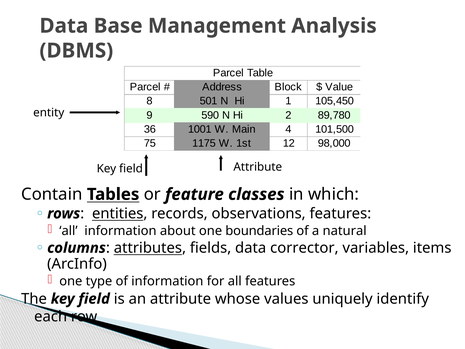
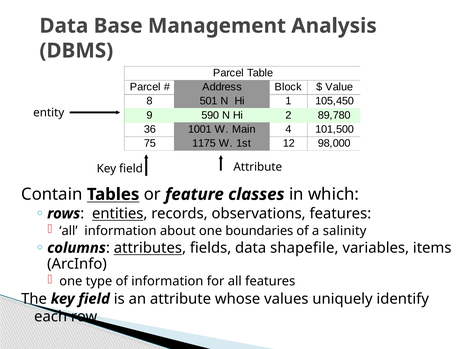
natural: natural -> salinity (345, 231)
corrector: corrector -> shapefile (304, 248)
